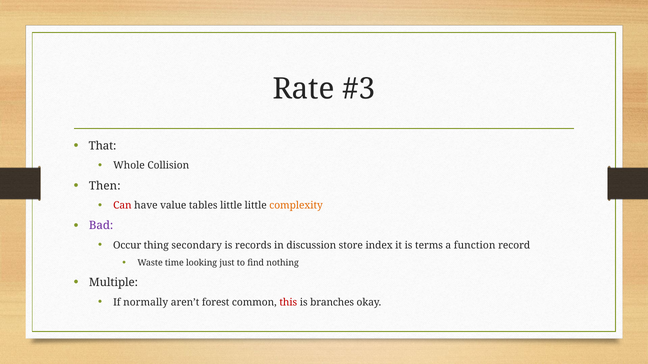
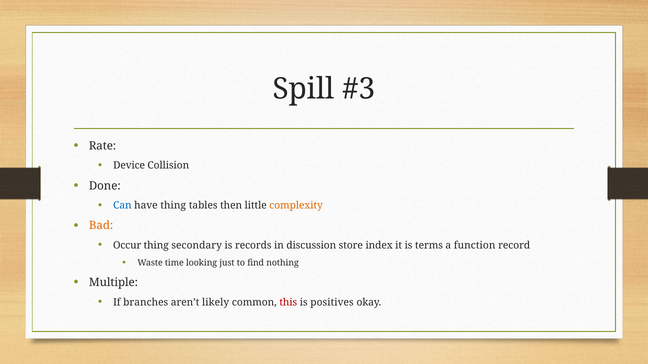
Rate: Rate -> Spill (304, 89)
That: That -> Rate (103, 146)
Whole: Whole -> Device (129, 166)
Then: Then -> Done (105, 186)
Can colour: red -> blue (122, 206)
have value: value -> thing (173, 206)
tables little: little -> then (231, 206)
Bad colour: purple -> orange (101, 226)
normally: normally -> branches (146, 303)
forest: forest -> likely (216, 303)
branches: branches -> positives (332, 303)
